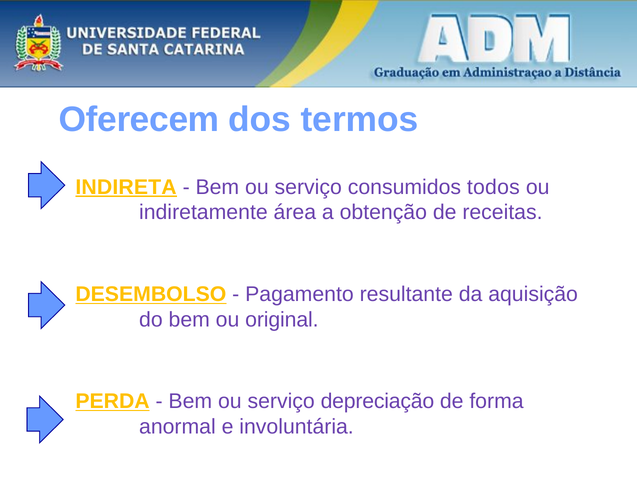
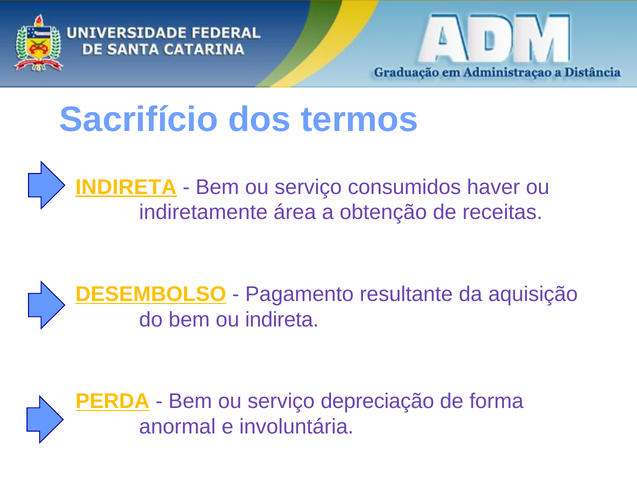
Oferecem: Oferecem -> Sacrifício (139, 120)
todos: todos -> haver (493, 187)
ou original: original -> indireta (282, 320)
